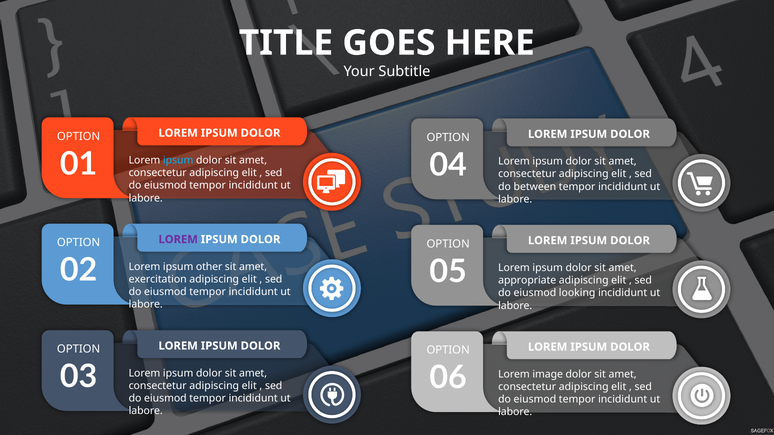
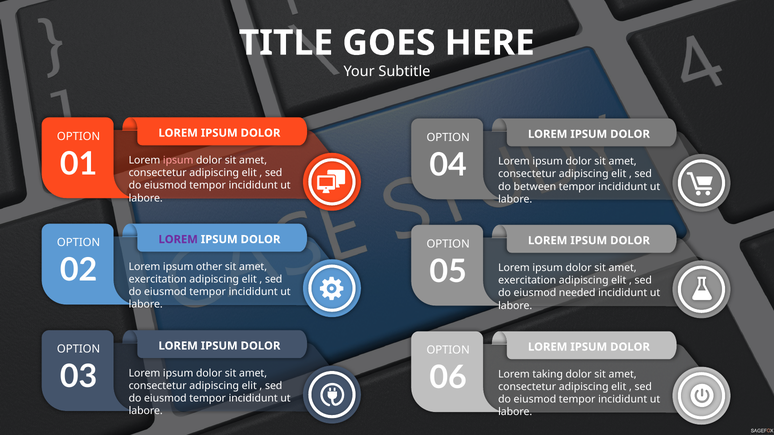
ipsum colour: light blue -> pink (178, 160)
appropriate: appropriate -> exercitation (527, 281)
looking: looking -> needed (577, 293)
image: image -> taking (548, 375)
